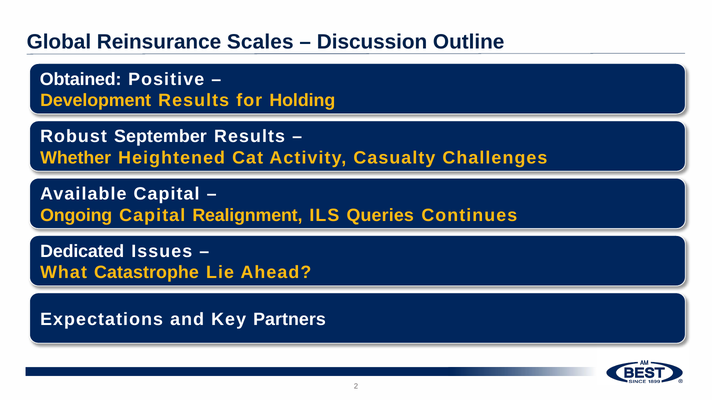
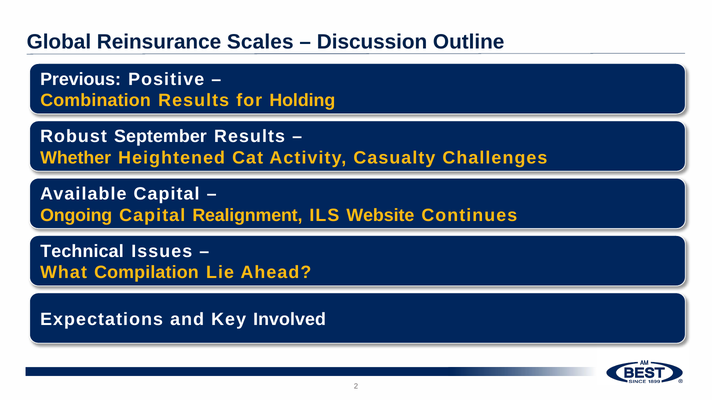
Obtained: Obtained -> Previous (81, 79)
Development: Development -> Combination (96, 101)
Queries: Queries -> Website (380, 216)
Dedicated: Dedicated -> Technical (82, 252)
Catastrophe: Catastrophe -> Compilation (146, 273)
Partners: Partners -> Involved (290, 320)
